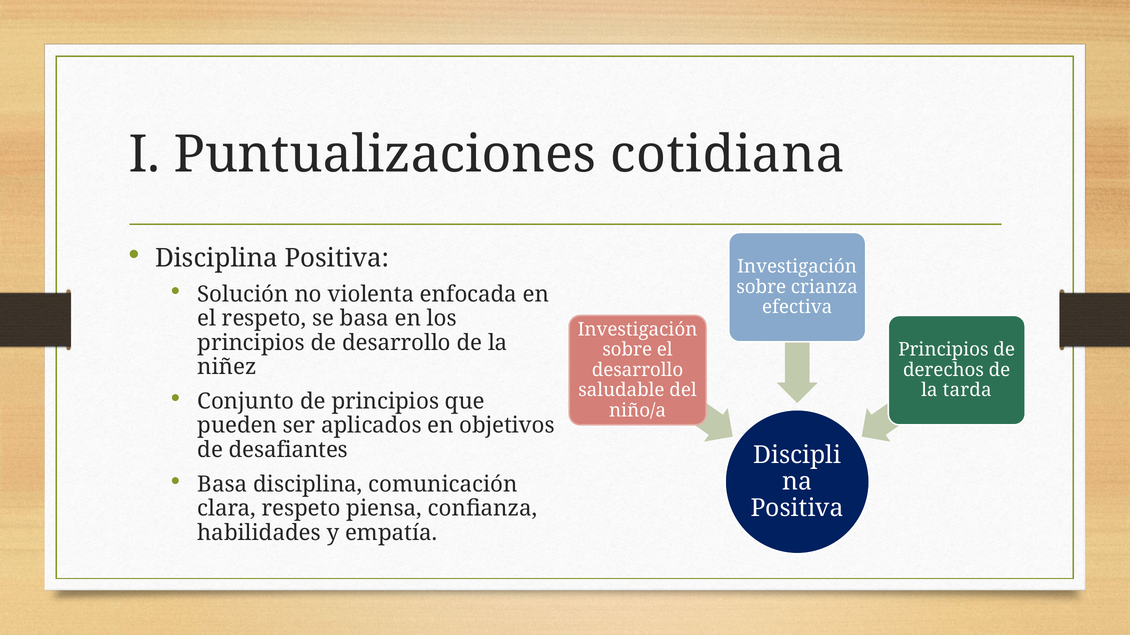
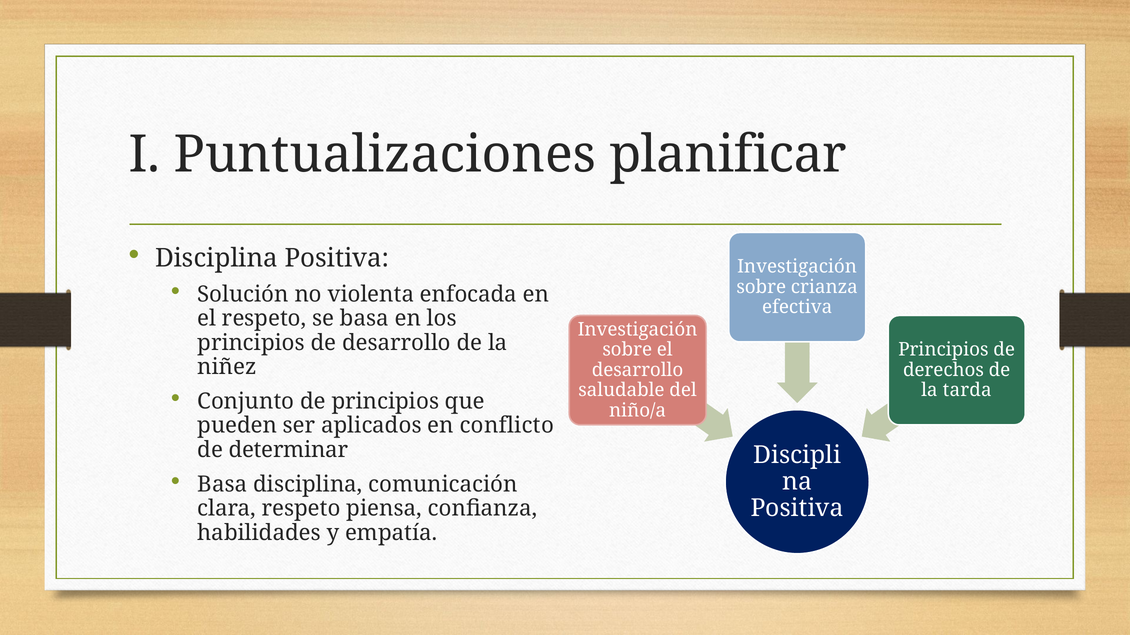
cotidiana: cotidiana -> planificar (728, 155)
objetivos: objetivos -> conflicto (507, 426)
desafiantes: desafiantes -> determinar (288, 450)
